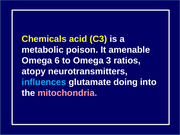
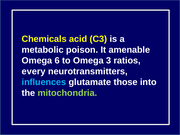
atopy: atopy -> every (34, 71)
doing: doing -> those (126, 82)
mitochondria colour: pink -> light green (67, 93)
